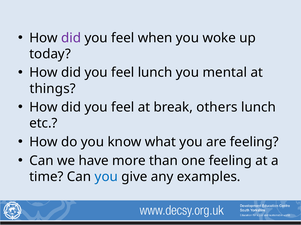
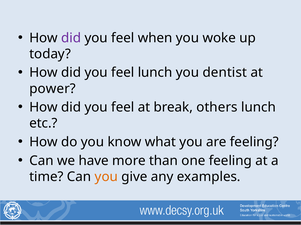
mental: mental -> dentist (225, 73)
things: things -> power (53, 89)
you colour: blue -> orange (106, 177)
